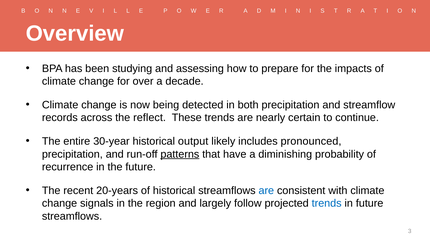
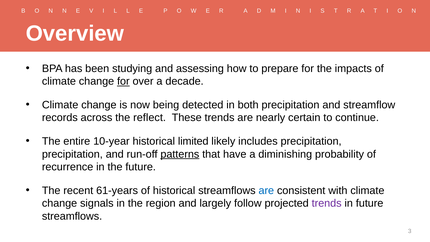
for underline: none -> present (123, 81)
30-year: 30-year -> 10-year (111, 141)
output: output -> limited (193, 141)
includes pronounced: pronounced -> precipitation (311, 141)
20-years: 20-years -> 61-years (117, 190)
trends colour: blue -> purple (327, 203)
